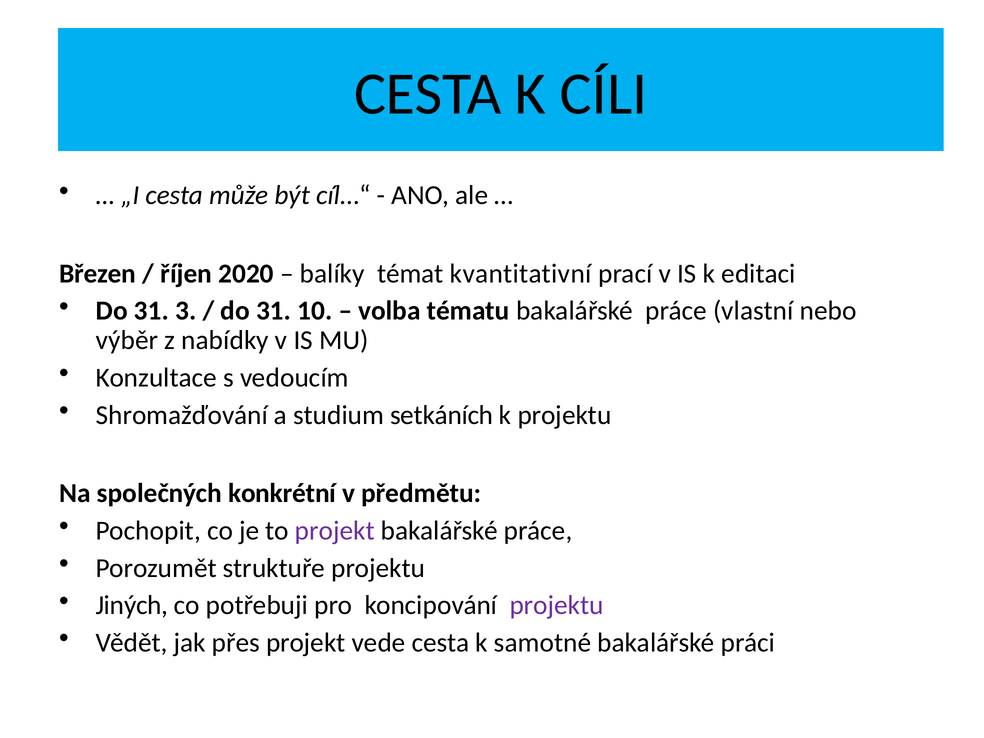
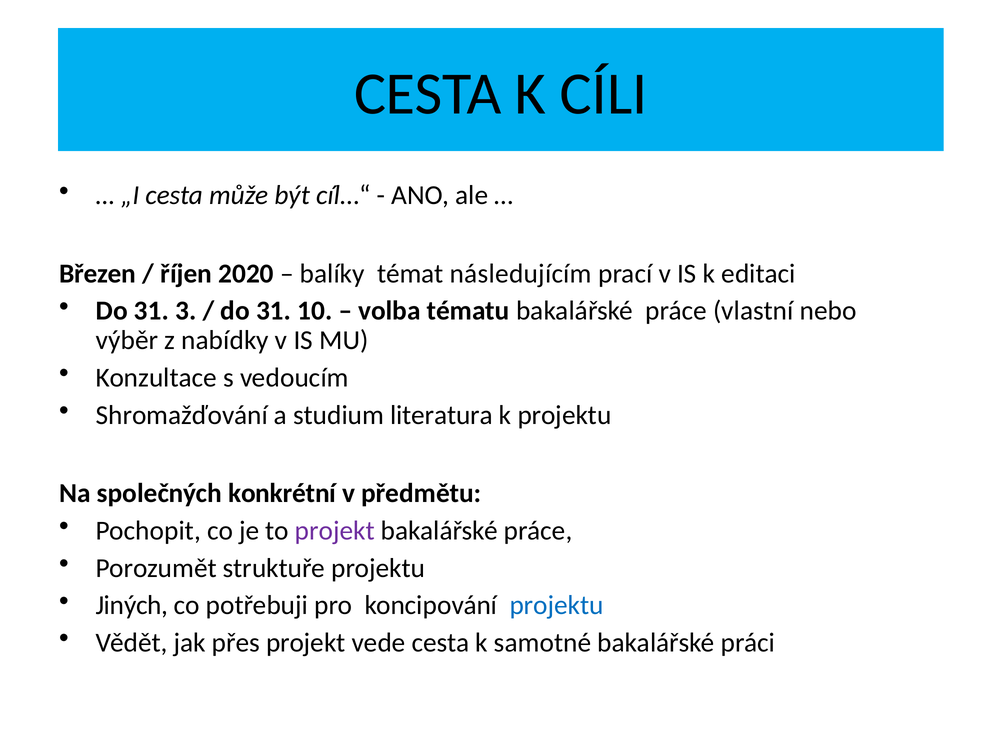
kvantitativní: kvantitativní -> následujícím (521, 274)
setkáních: setkáních -> literatura (442, 415)
projektu colour: purple -> blue (557, 605)
